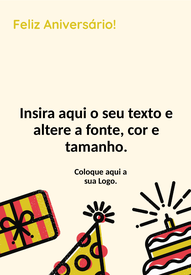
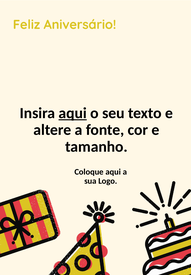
aqui underline: none -> present (73, 113)
